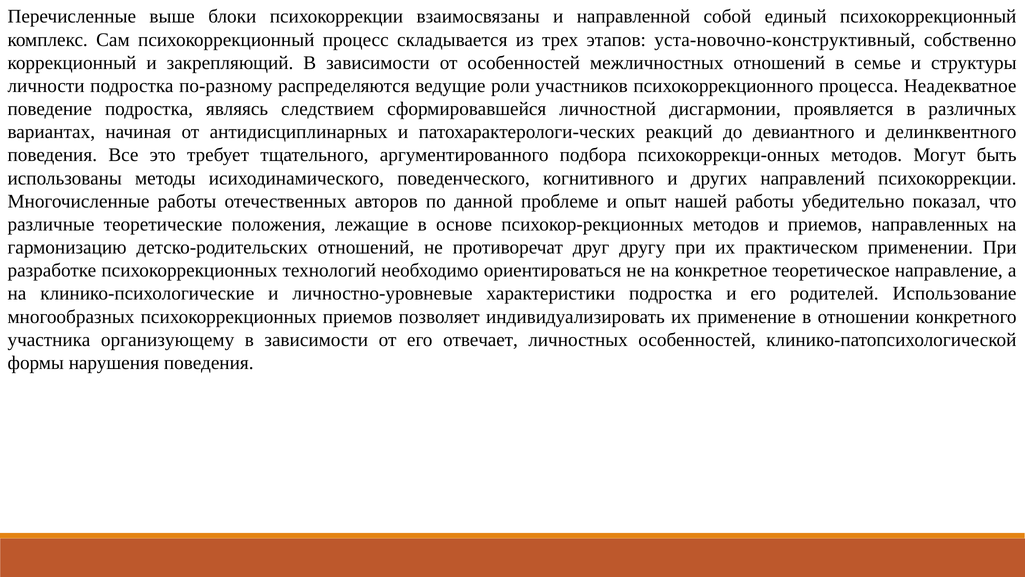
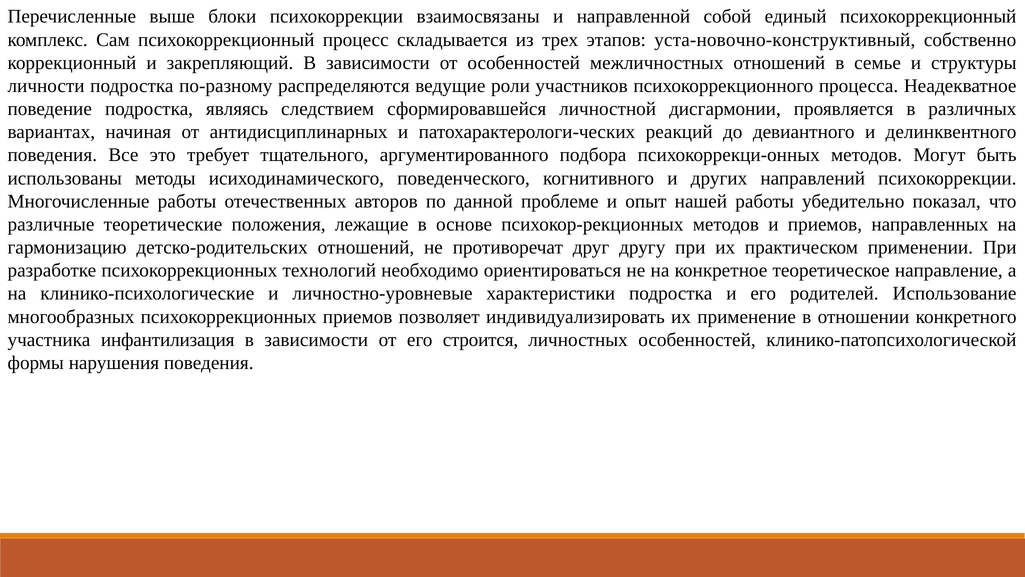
организующему: организующему -> инфантилизация (168, 340)
отвечает: отвечает -> строится (480, 340)
